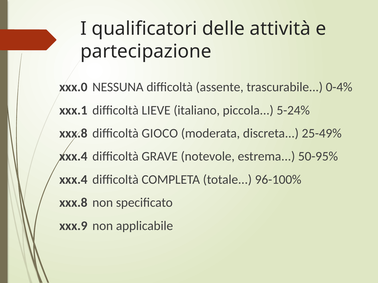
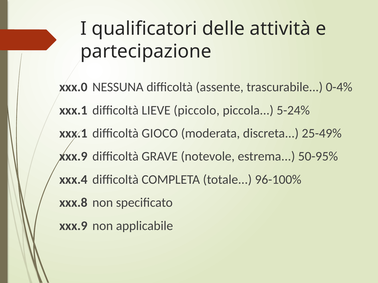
italiano: italiano -> piccolo (197, 110)
xxx.8: xxx.8 -> xxx.1 (73, 134)
xxx.4: xxx.4 -> xxx.9 (73, 157)
